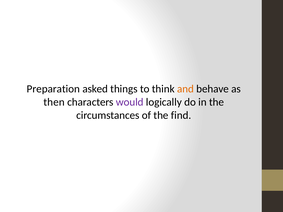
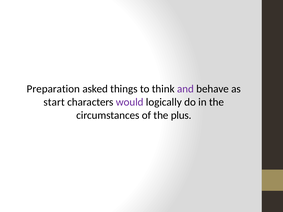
and colour: orange -> purple (185, 89)
then: then -> start (54, 102)
find: find -> plus (181, 115)
